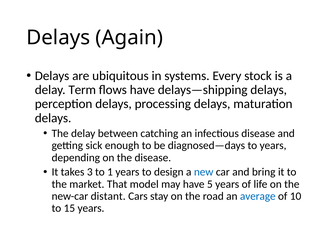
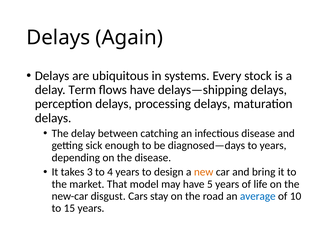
1: 1 -> 4 (110, 172)
new colour: blue -> orange (204, 172)
distant: distant -> disgust (108, 196)
